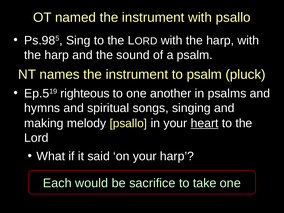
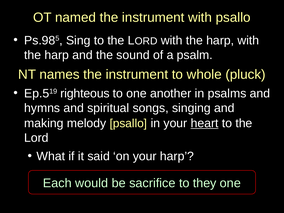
to psalm: psalm -> whole (204, 74)
take: take -> they (205, 183)
